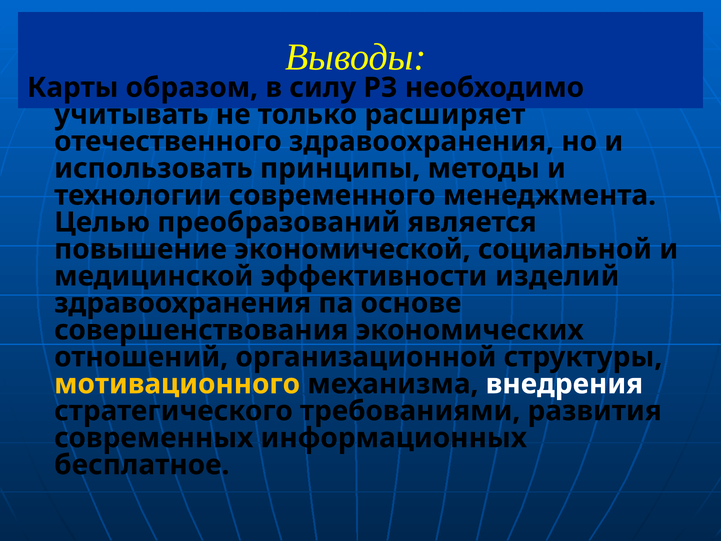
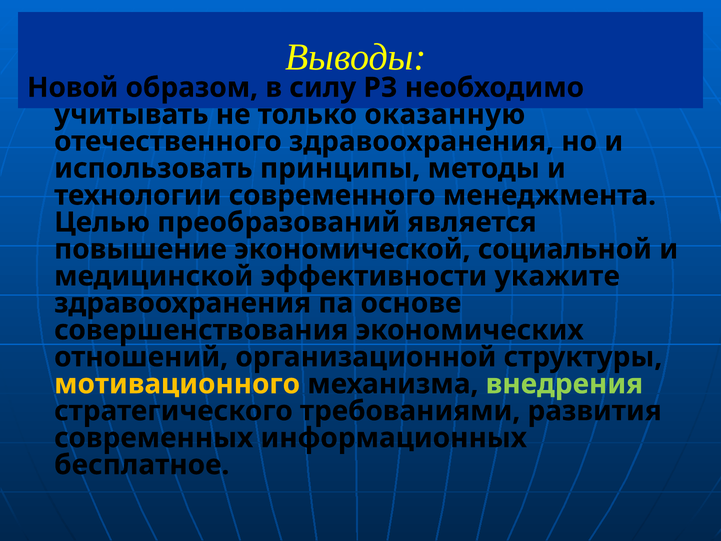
Карты: Карты -> Новой (73, 88)
расширяет: расширяет -> оказанную (445, 114)
изделий: изделий -> укажите (557, 276)
внедрения colour: white -> light green (564, 384)
